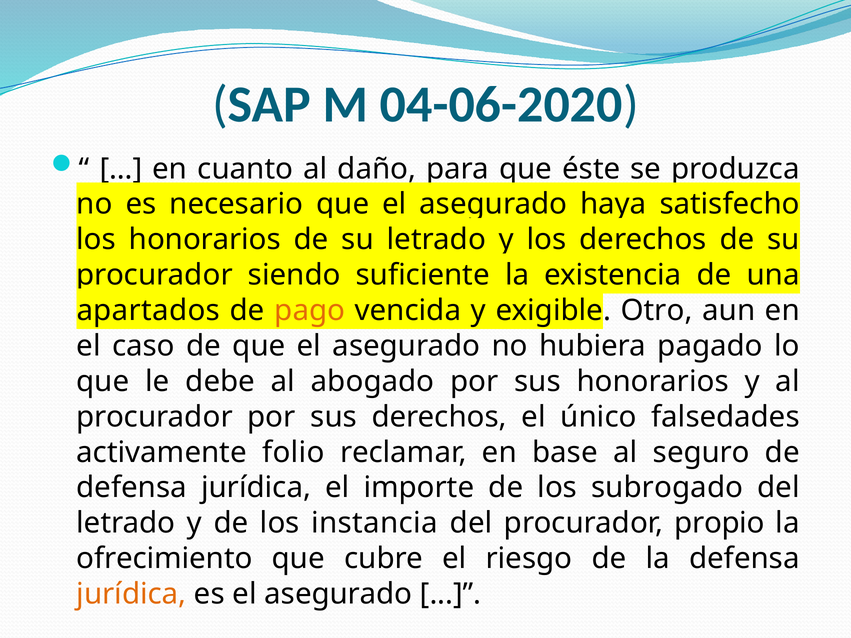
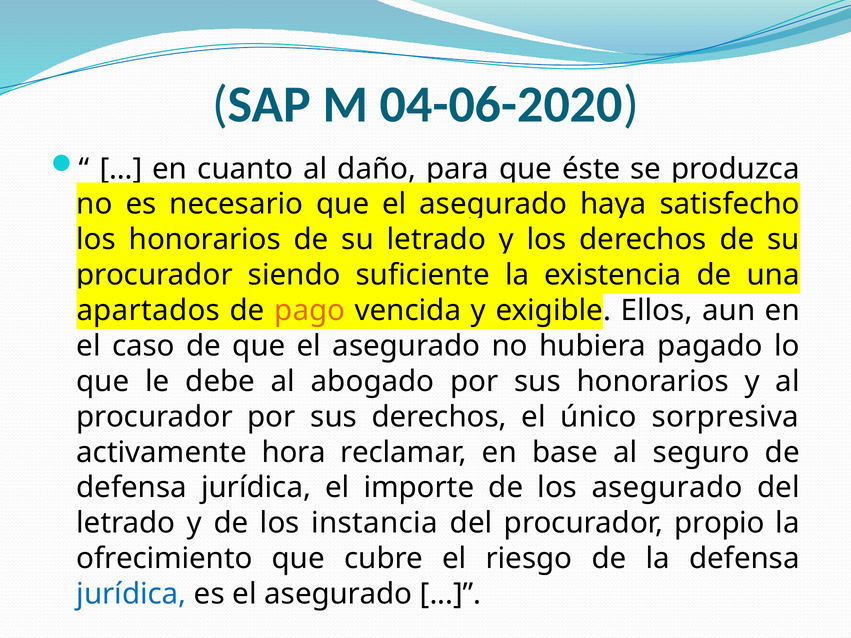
Otro: Otro -> Ellos (657, 311)
falsedades: falsedades -> sorpresiva (725, 417)
folio: folio -> hora (294, 452)
los subrogado: subrogado -> asegurado (667, 488)
jurídica colour: orange -> blue (131, 594)
